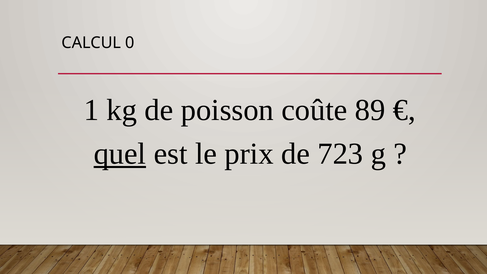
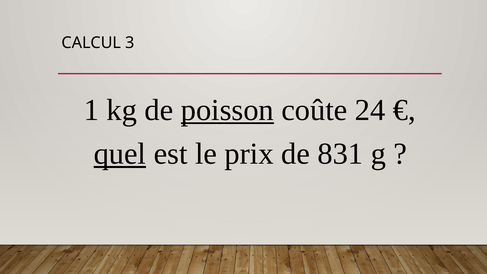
0: 0 -> 3 (130, 43)
poisson underline: none -> present (227, 110)
89: 89 -> 24 (370, 110)
723: 723 -> 831 (340, 154)
